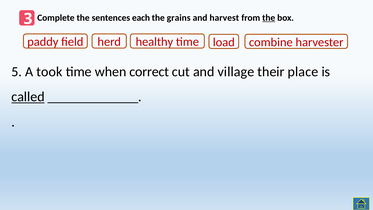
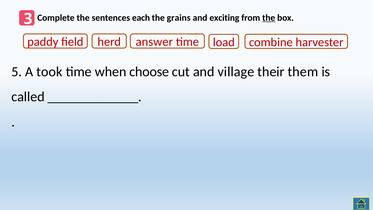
harvest: harvest -> exciting (224, 18)
healthy: healthy -> answer (154, 42)
correct: correct -> choose (149, 72)
place: place -> them (303, 72)
called underline: present -> none (28, 97)
